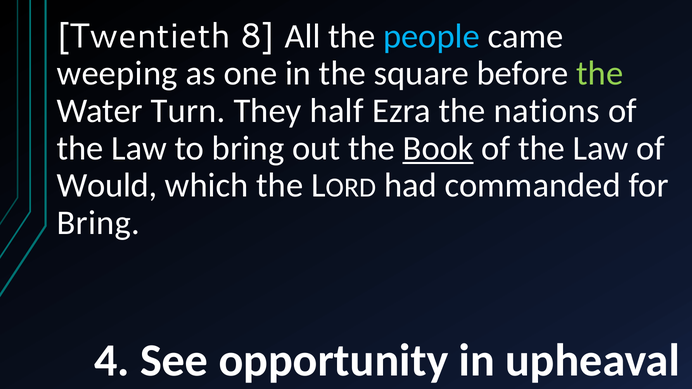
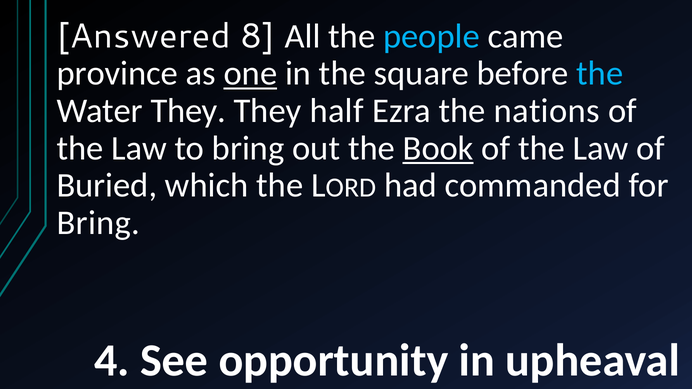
Twentieth: Twentieth -> Answered (144, 36)
weeping: weeping -> province (117, 74)
one underline: none -> present (250, 74)
the colour: light green -> light blue (600, 74)
Water Turn: Turn -> They (188, 111)
Would: Would -> Buried (107, 186)
